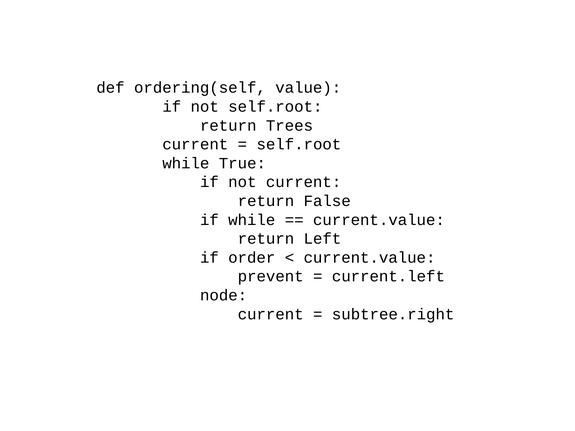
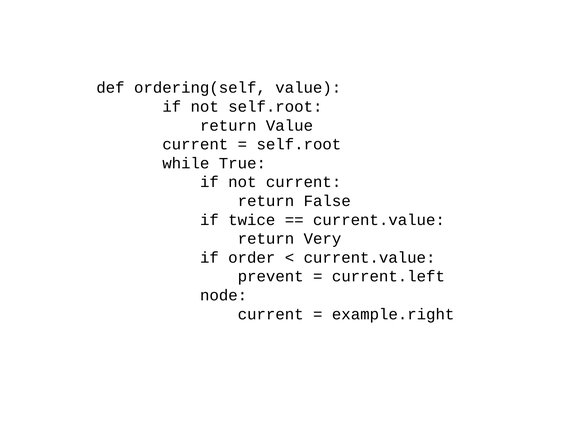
return Trees: Trees -> Value (289, 126)
if while: while -> twice (252, 220)
Left: Left -> Very (322, 239)
subtree.right: subtree.right -> example.right (393, 314)
